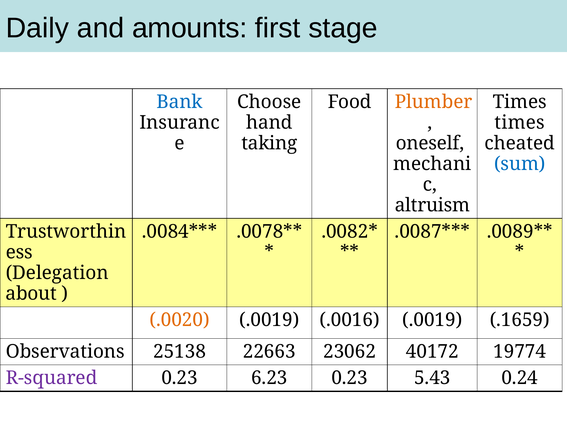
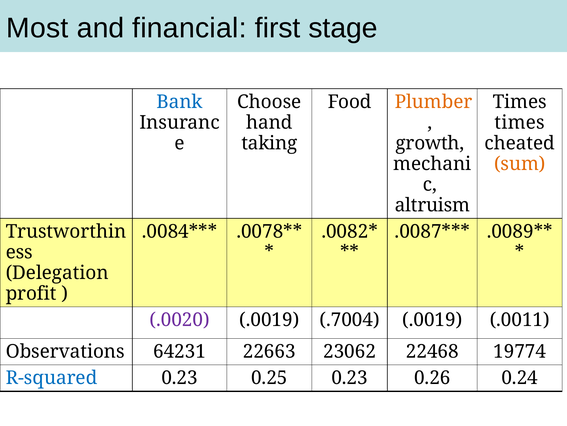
Daily: Daily -> Most (37, 28)
amounts: amounts -> financial (189, 28)
oneself: oneself -> growth (430, 143)
sum colour: blue -> orange (520, 164)
about: about -> profit (31, 293)
.0020 colour: orange -> purple (180, 319)
.0016: .0016 -> .7004 (350, 319)
.1659: .1659 -> .0011 (520, 319)
25138: 25138 -> 64231 (180, 351)
40172: 40172 -> 22468 (432, 351)
R-squared colour: purple -> blue (51, 377)
6.23: 6.23 -> 0.25 (269, 377)
5.43: 5.43 -> 0.26 (432, 377)
